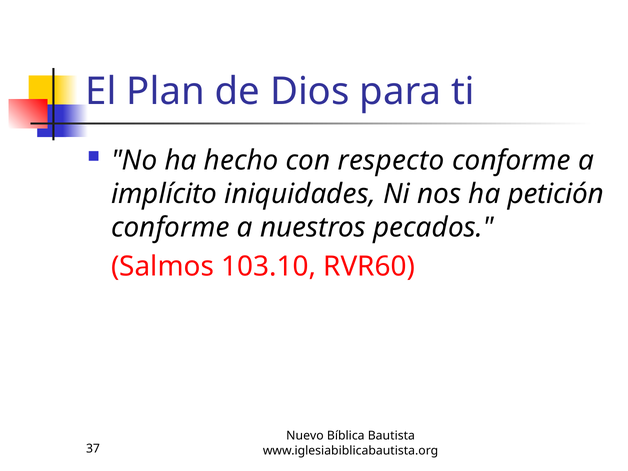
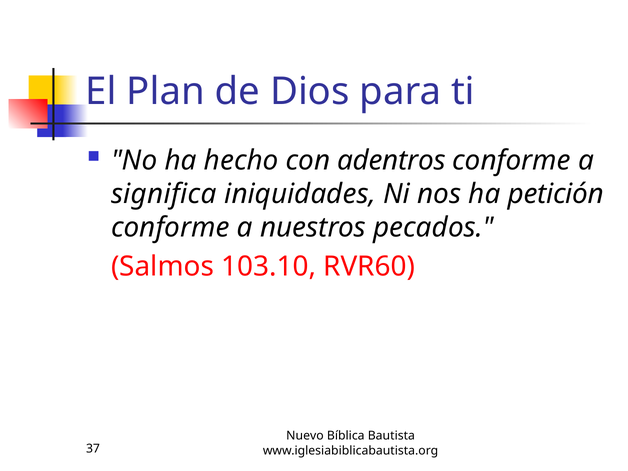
respecto: respecto -> adentros (391, 160)
implícito: implícito -> significa (164, 194)
